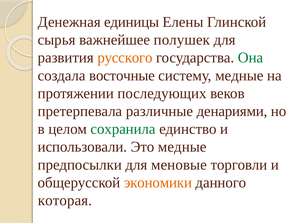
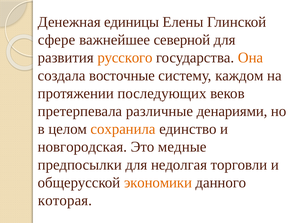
сырья: сырья -> сфере (57, 40)
полушек: полушек -> северной (182, 40)
Она colour: green -> orange (251, 58)
систему медные: медные -> каждом (239, 75)
сохранила colour: green -> orange (123, 129)
использовали: использовали -> новгородская (82, 147)
меновые: меновые -> недолгая (179, 165)
